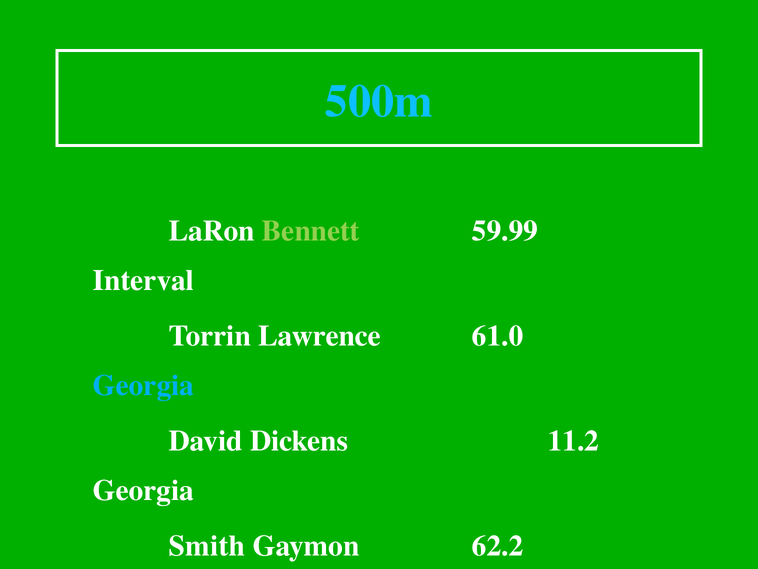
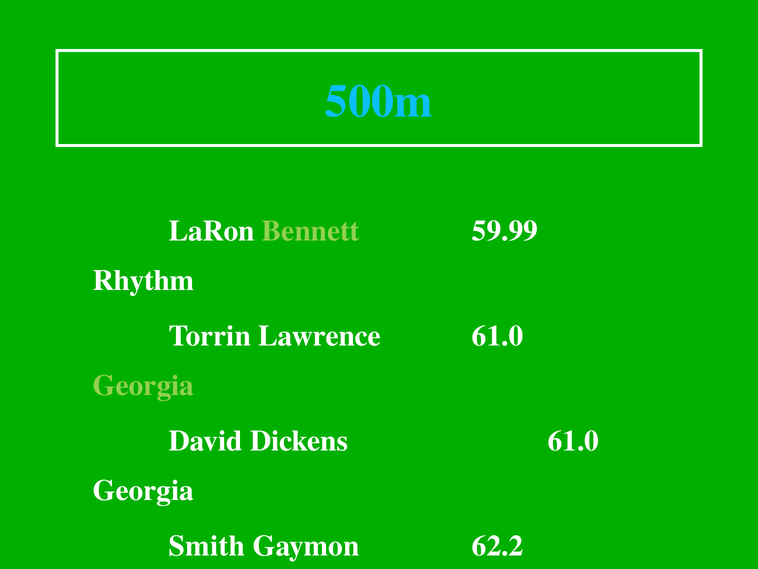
Interval: Interval -> Rhythm (144, 280)
Georgia colour: light blue -> light green (143, 385)
Dickens 11.2: 11.2 -> 61.0 (573, 441)
